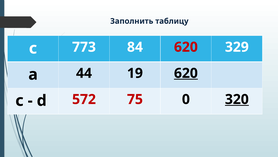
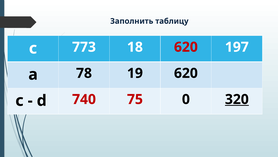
84: 84 -> 18 (135, 47)
329: 329 -> 197 (237, 47)
44: 44 -> 78 (84, 73)
620 underline: present -> none (186, 73)
572: 572 -> 740 (84, 99)
